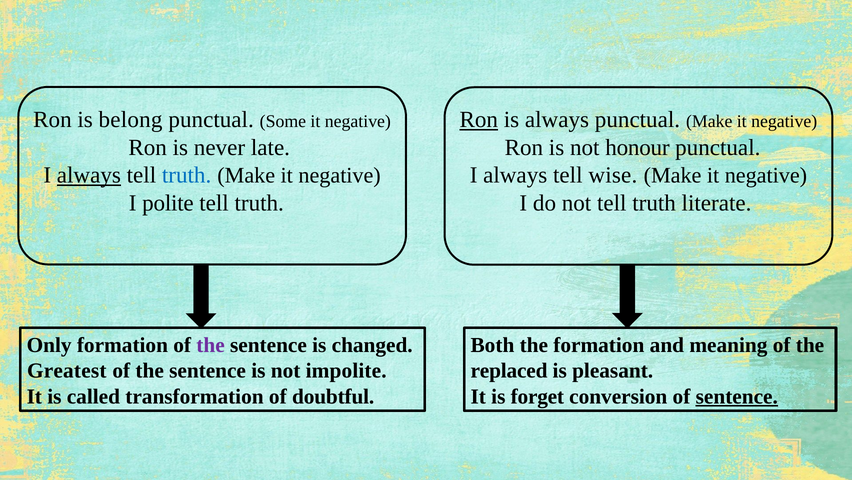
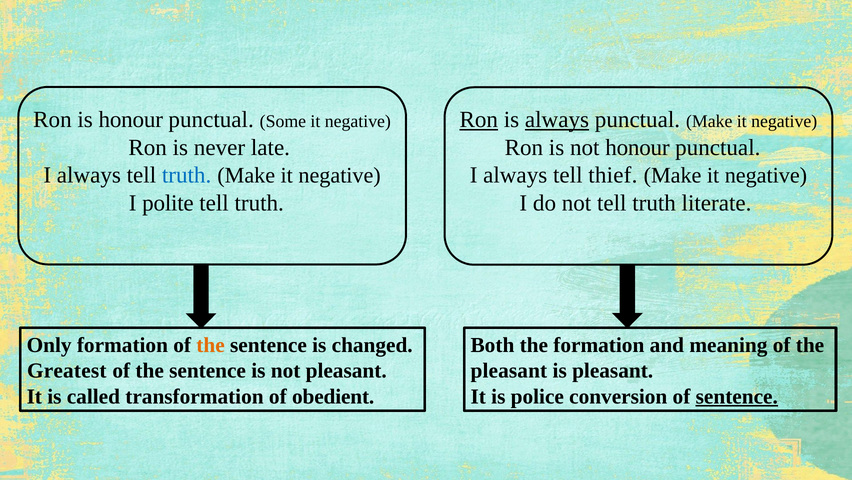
is belong: belong -> honour (131, 120)
always underline: none -> present (557, 120)
always underline: present -> none (89, 175)
wise: wise -> thief (613, 175)
the colour: purple -> orange (211, 345)
not impolite: impolite -> pleasant (346, 370)
replaced: replaced -> pleasant (509, 370)
doubtful: doubtful -> obedient (333, 396)
forget: forget -> police (537, 396)
